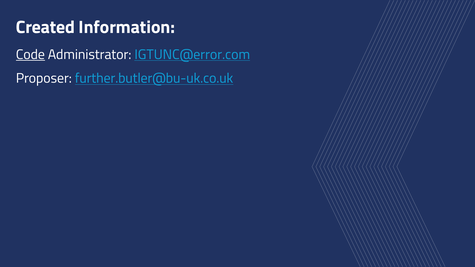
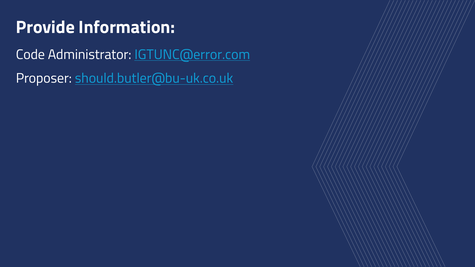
Created: Created -> Provide (45, 27)
Code underline: present -> none (30, 54)
further.butler@bu-uk.co.uk: further.butler@bu-uk.co.uk -> should.butler@bu-uk.co.uk (154, 78)
